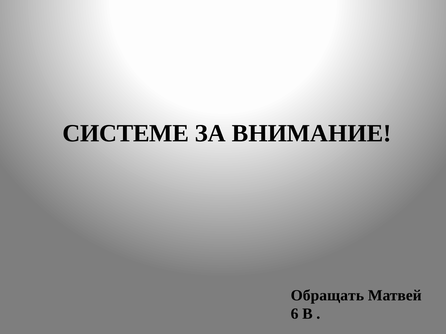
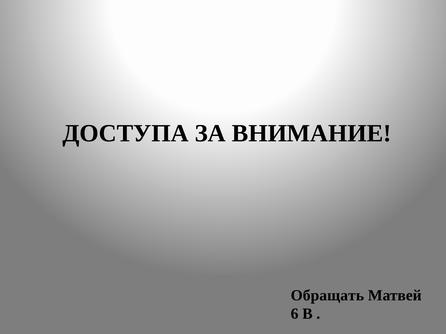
СИСТЕМЕ: СИСТЕМЕ -> ДОСТУПА (126, 133)
